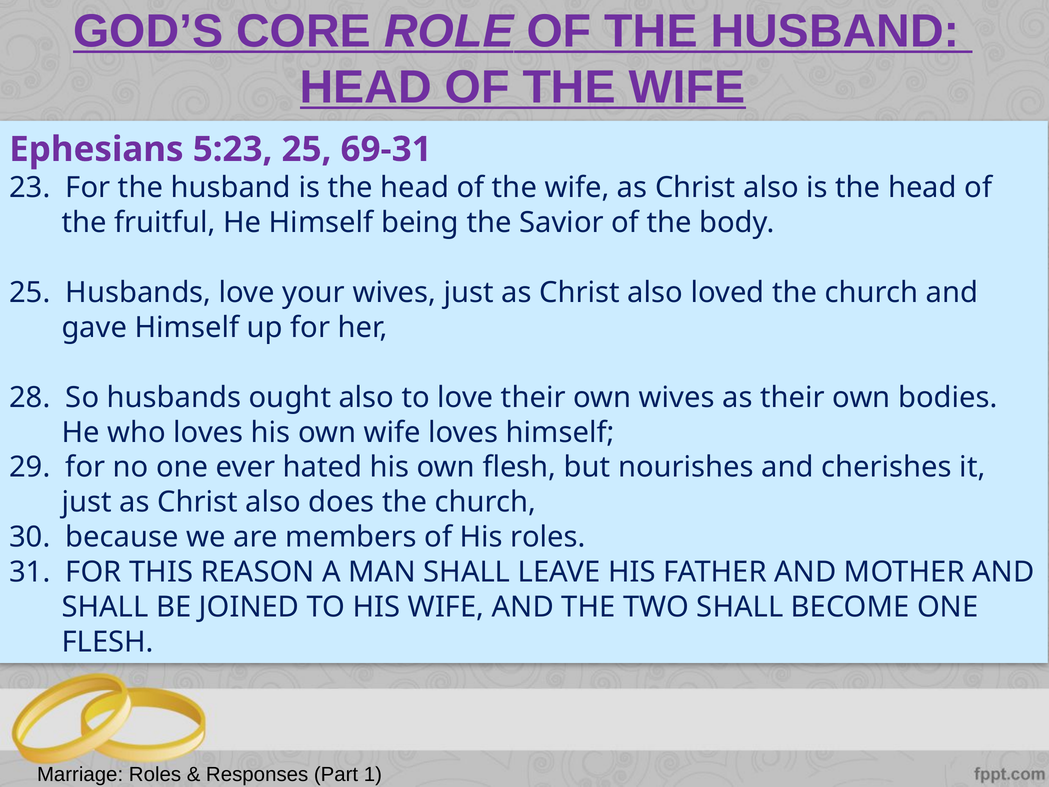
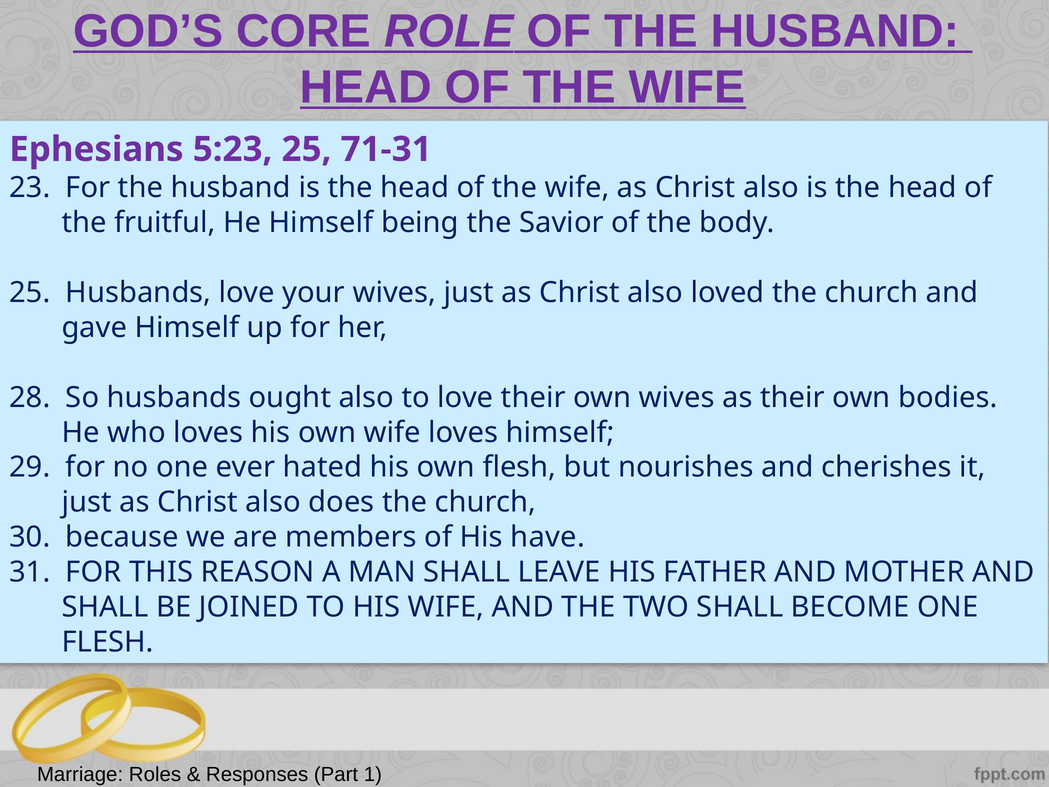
69-31: 69-31 -> 71-31 (386, 149)
His roles: roles -> have (548, 537)
